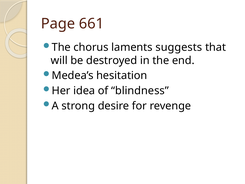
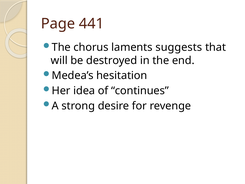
661: 661 -> 441 (91, 24)
blindness: blindness -> continues (140, 91)
